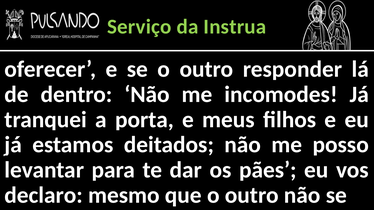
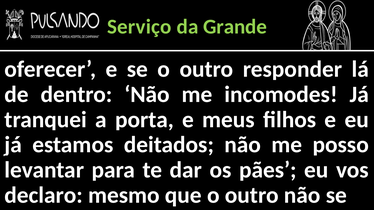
Instrua: Instrua -> Grande (235, 27)
